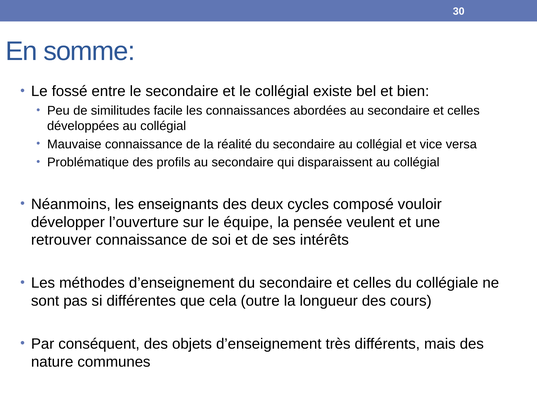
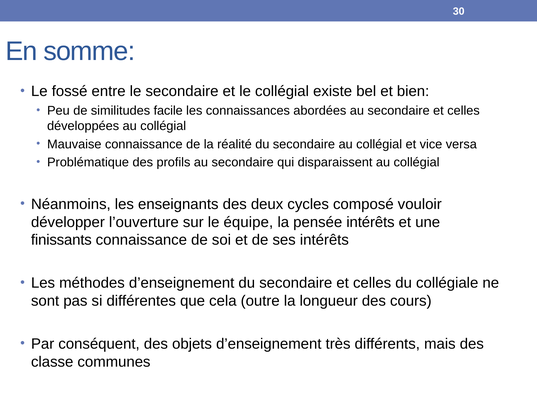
pensée veulent: veulent -> intérêts (370, 222)
retrouver: retrouver -> finissants (61, 240)
nature: nature -> classe (52, 362)
